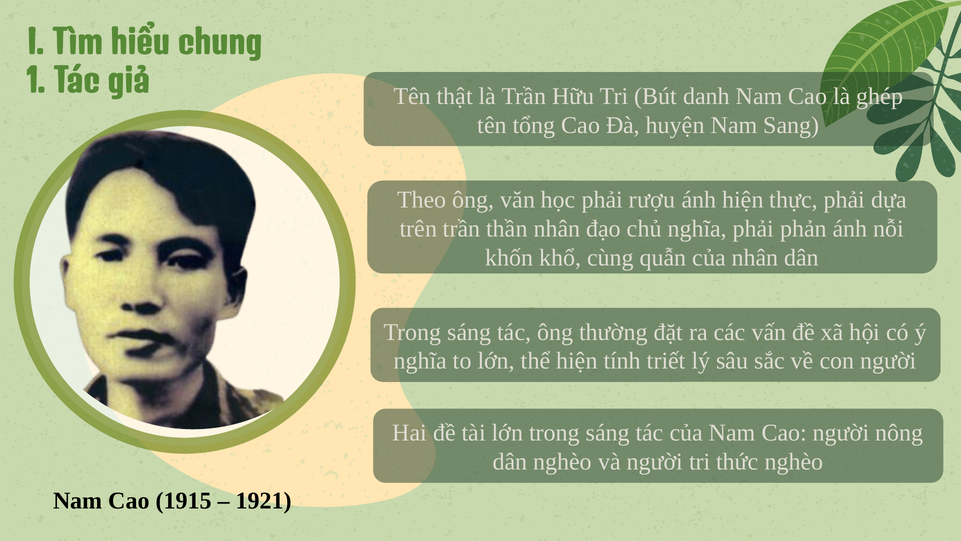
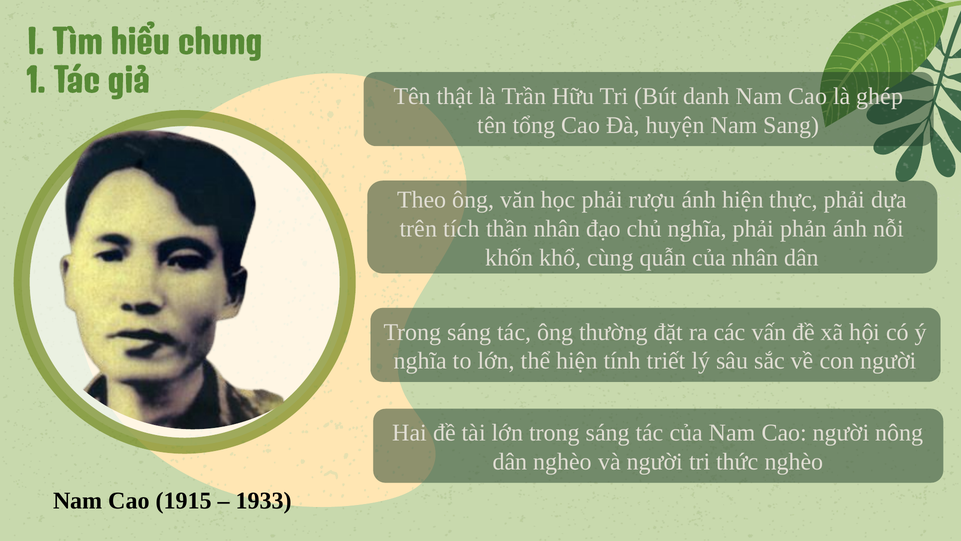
trên trần: trần -> tích (462, 229)
1921: 1921 -> 1933 (264, 500)
